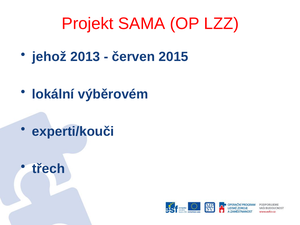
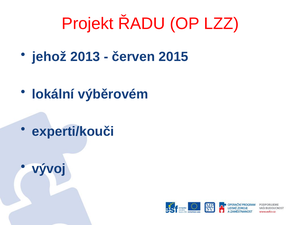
SAMA: SAMA -> ŘADU (142, 24)
třech: třech -> vývoj (49, 169)
